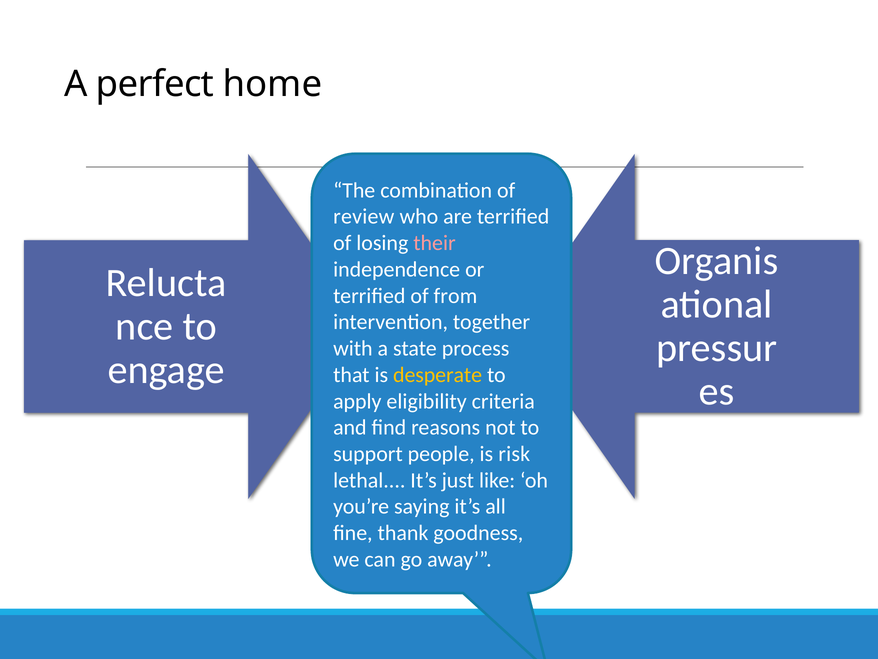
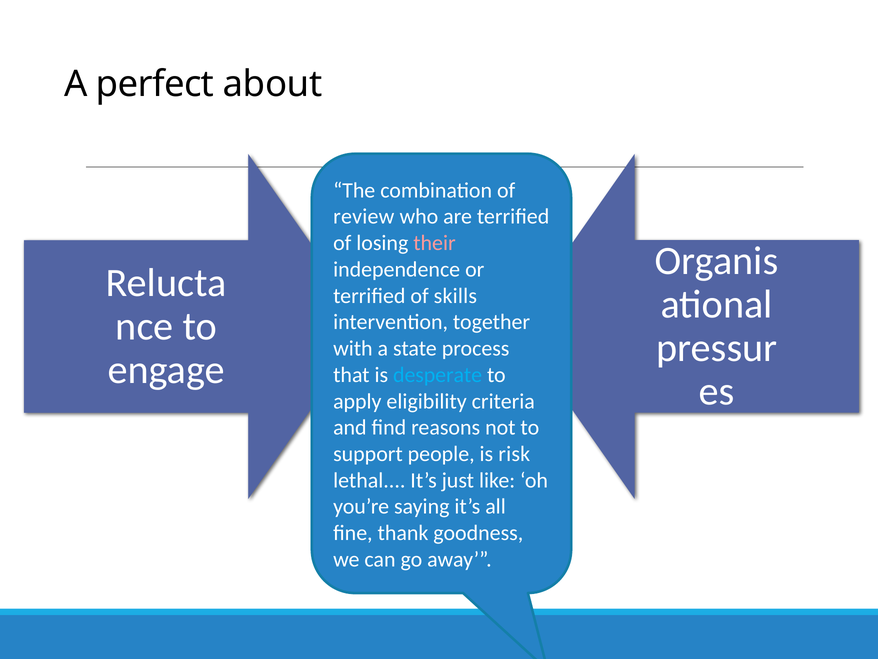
home: home -> about (273, 84)
from: from -> skills (455, 296)
desperate colour: yellow -> light blue (438, 375)
